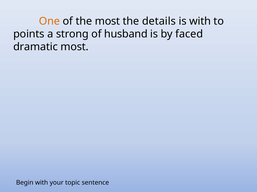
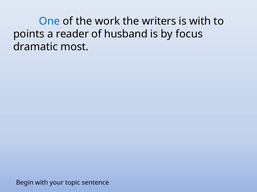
One colour: orange -> blue (49, 21)
the most: most -> work (107, 21)
details: details -> writers (159, 21)
strong: strong -> reader (72, 34)
faced: faced -> focus (189, 34)
